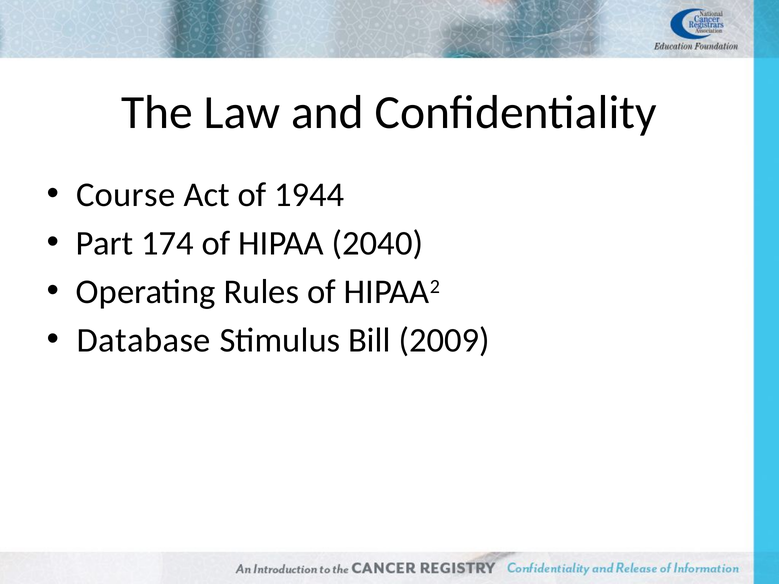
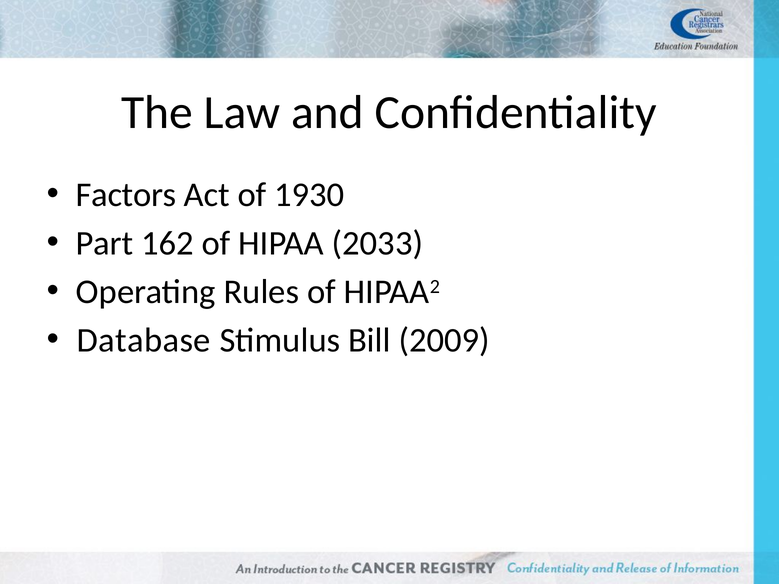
Course: Course -> Factors (126, 195)
1944: 1944 -> 1930 (309, 195)
174: 174 -> 162 (167, 243)
2040: 2040 -> 2033 (377, 243)
